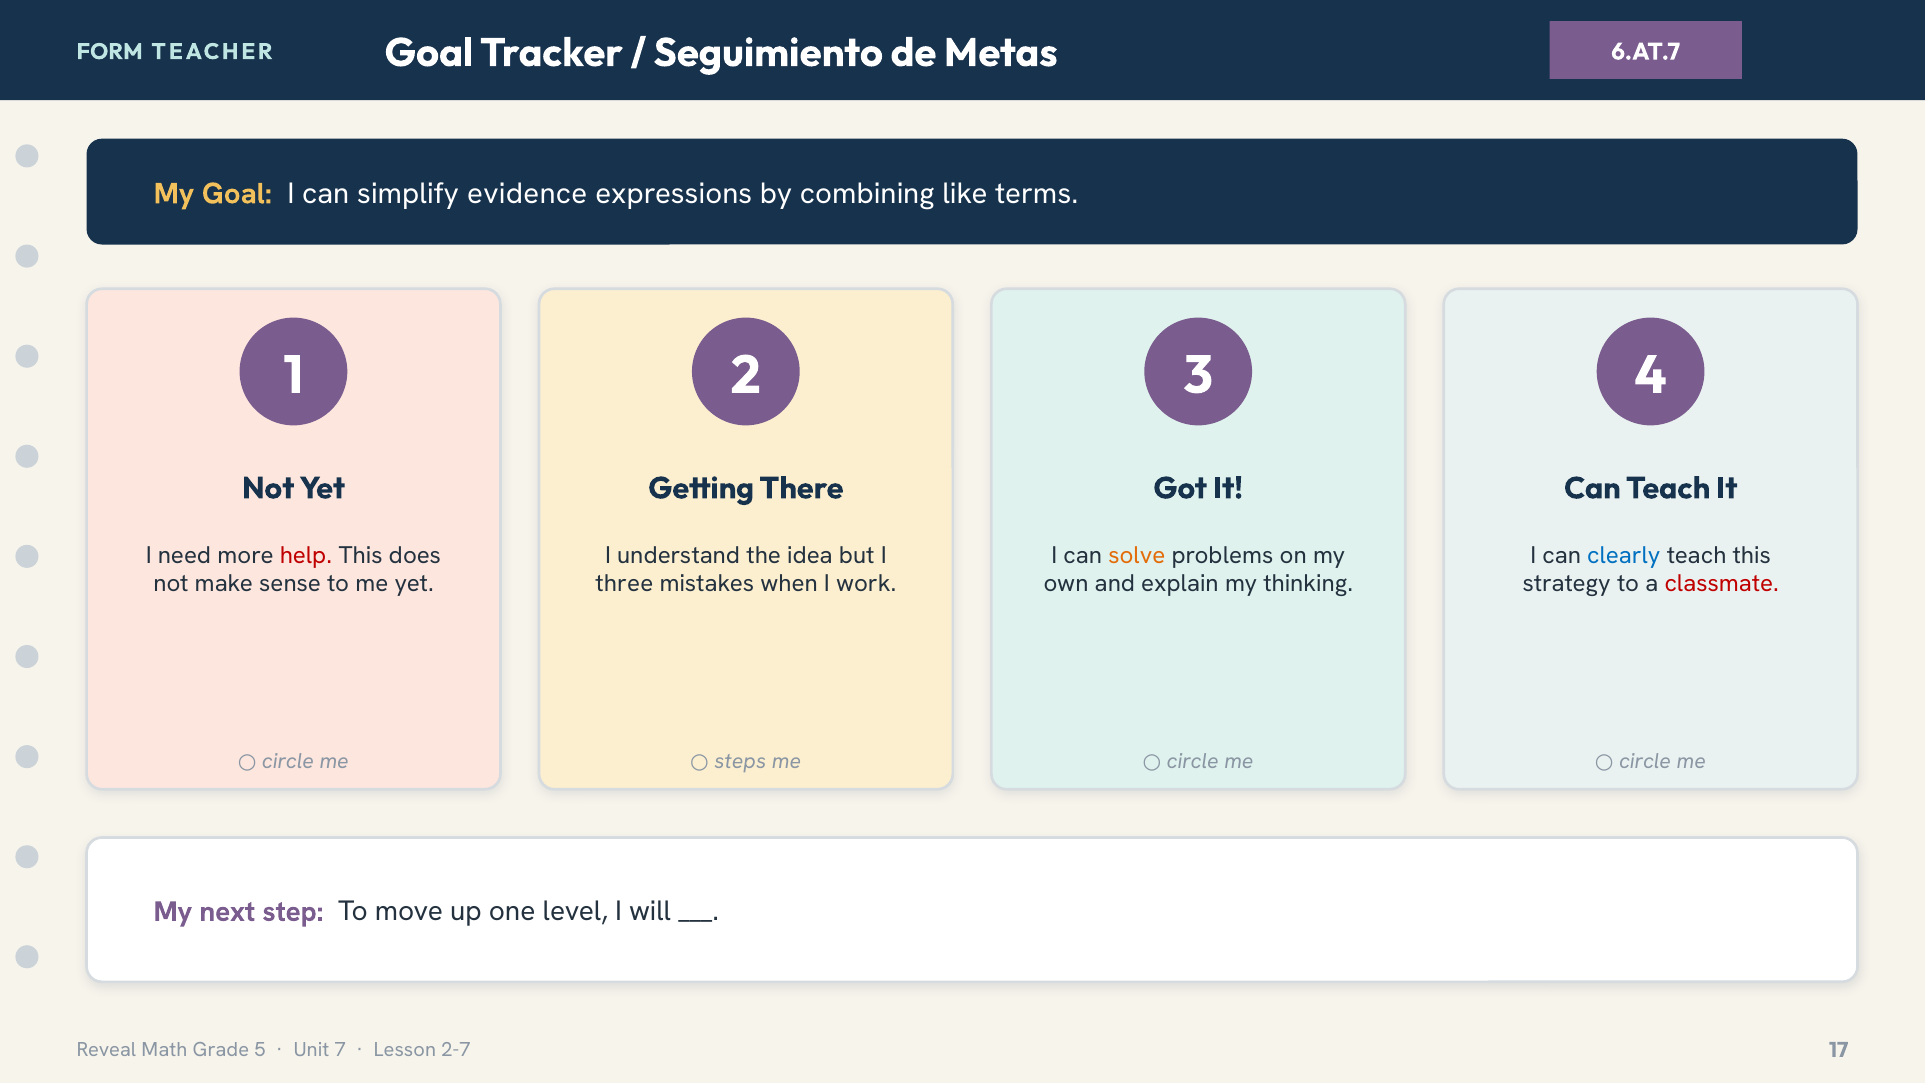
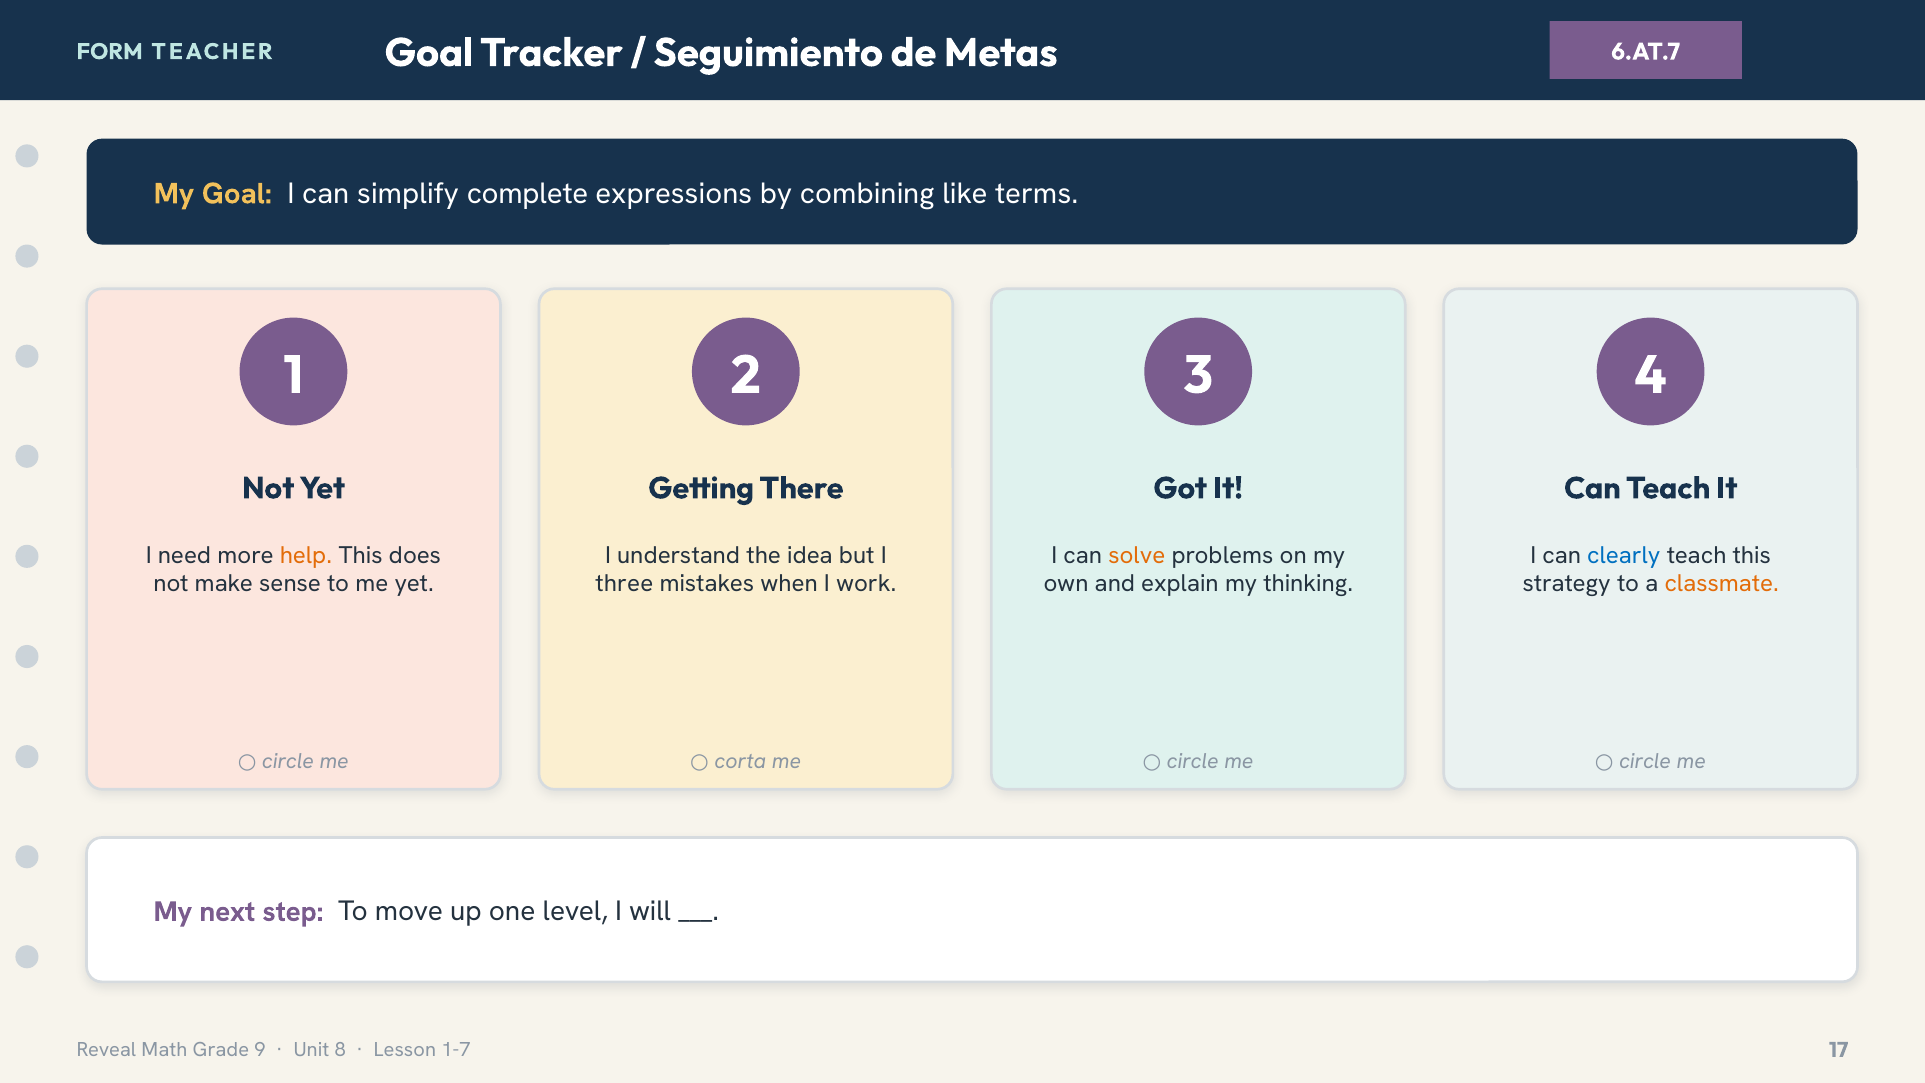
evidence: evidence -> complete (528, 194)
help colour: red -> orange (306, 555)
classmate colour: red -> orange (1722, 584)
steps: steps -> corta (740, 762)
5: 5 -> 9 (260, 1050)
7: 7 -> 8 (340, 1050)
2-7: 2-7 -> 1-7 (456, 1050)
